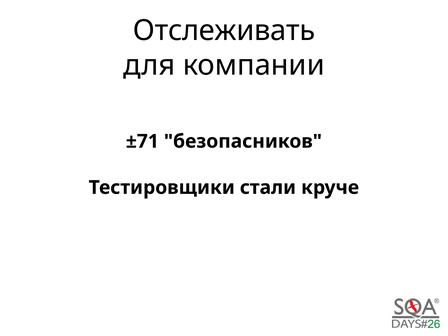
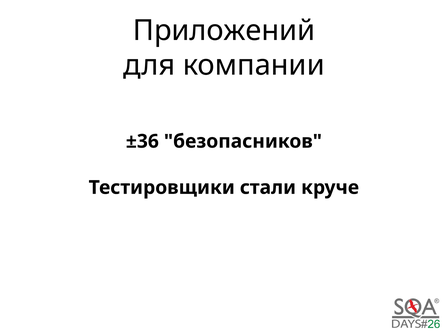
Отслеживать: Отслеживать -> Приложений (224, 31)
±71: ±71 -> ±36 (142, 141)
